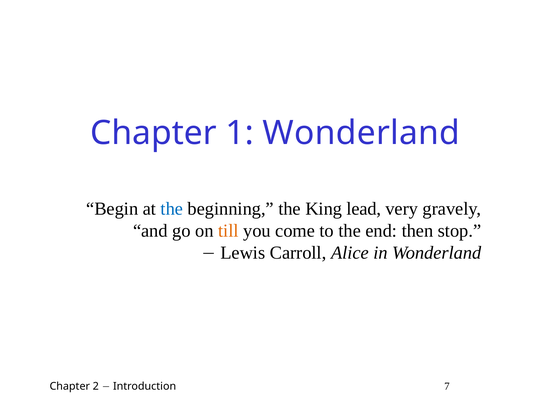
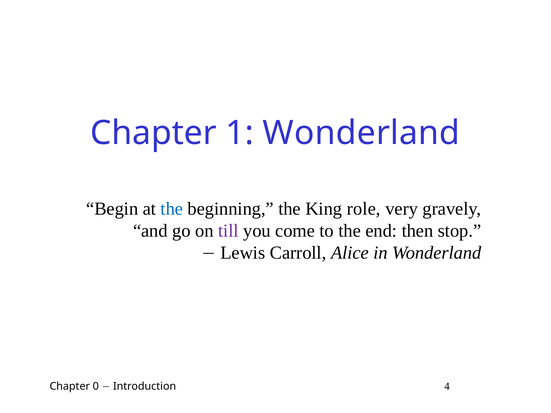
lead: lead -> role (364, 209)
till colour: orange -> purple (228, 231)
2: 2 -> 0 (96, 386)
7: 7 -> 4 (447, 386)
